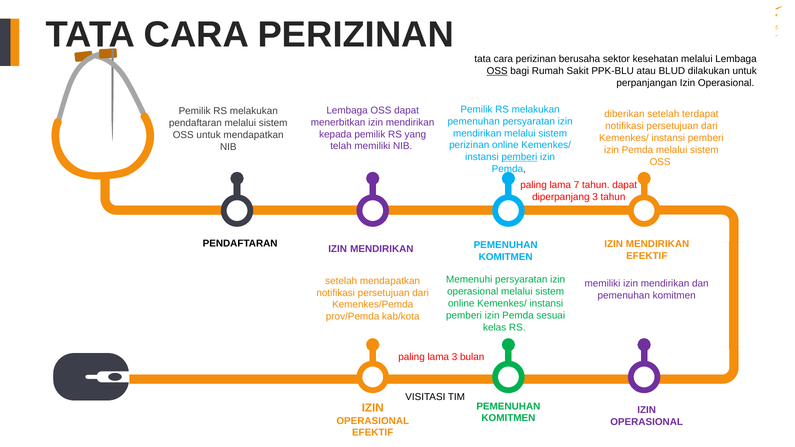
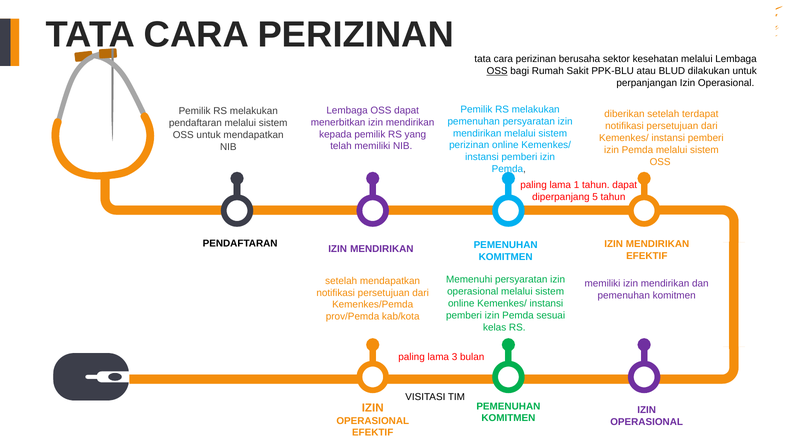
pemberi underline: present -> none (519, 157)
7: 7 -> 1 (577, 185)
diperpanjang 3: 3 -> 5 (595, 197)
